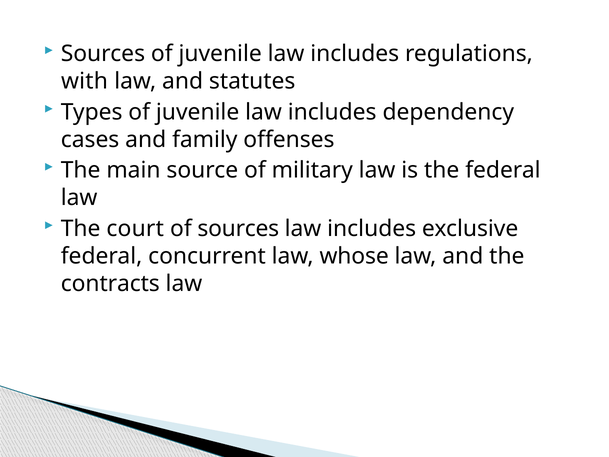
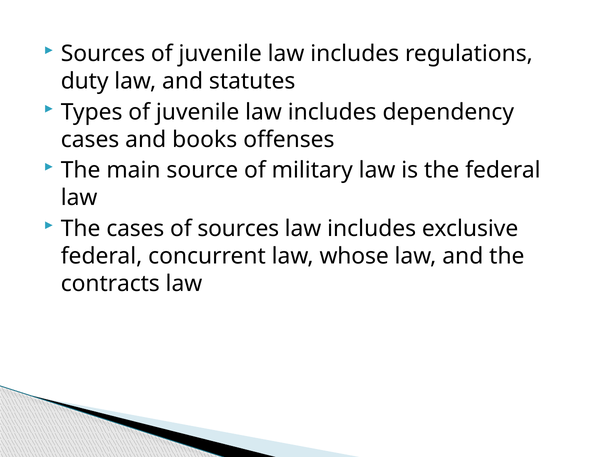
with: with -> duty (85, 81)
family: family -> books (205, 140)
The court: court -> cases (135, 229)
